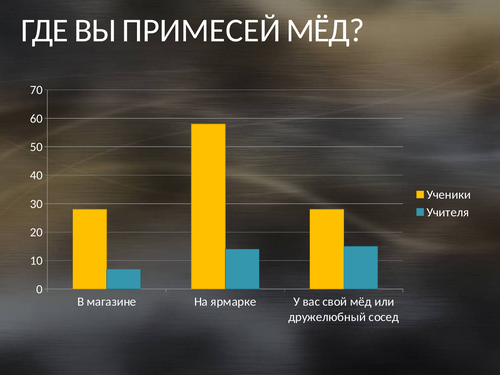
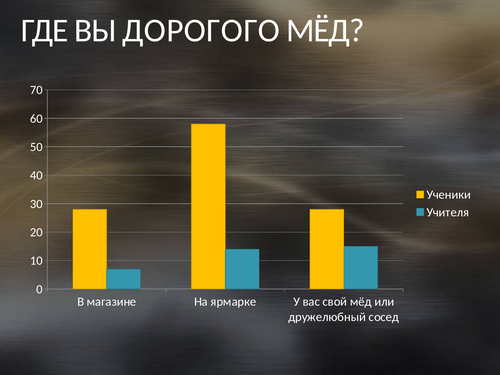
ПРИМЕСЕЙ: ПРИМЕСЕЙ -> ДОРОГОГО (201, 30)
